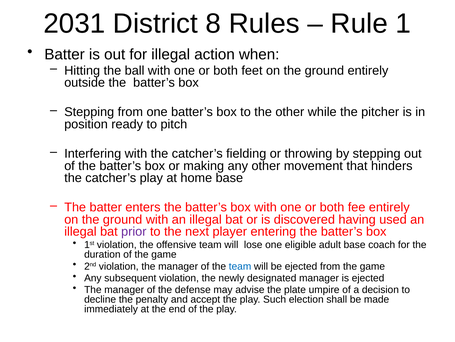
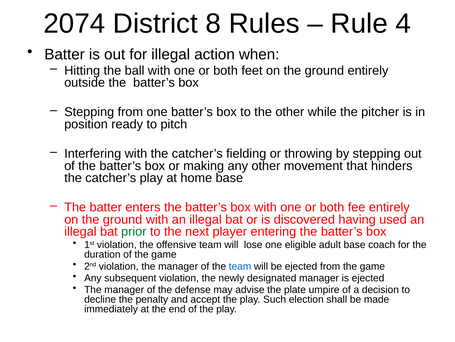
2031: 2031 -> 2074 (74, 23)
1: 1 -> 4 (403, 23)
prior colour: purple -> green (134, 231)
